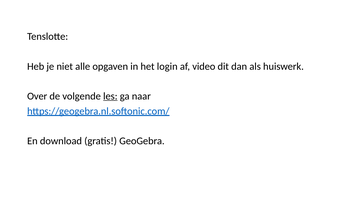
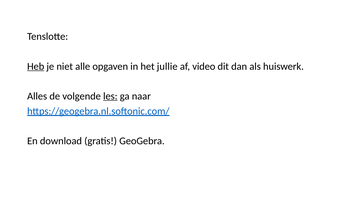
Heb underline: none -> present (36, 66)
login: login -> jullie (167, 66)
Over: Over -> Alles (37, 96)
